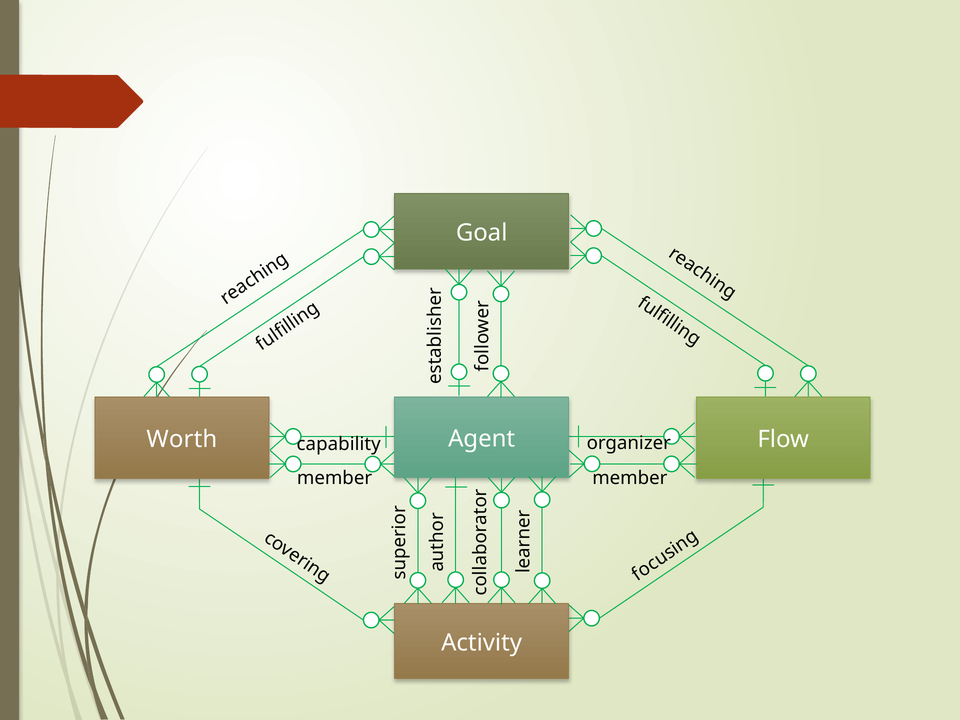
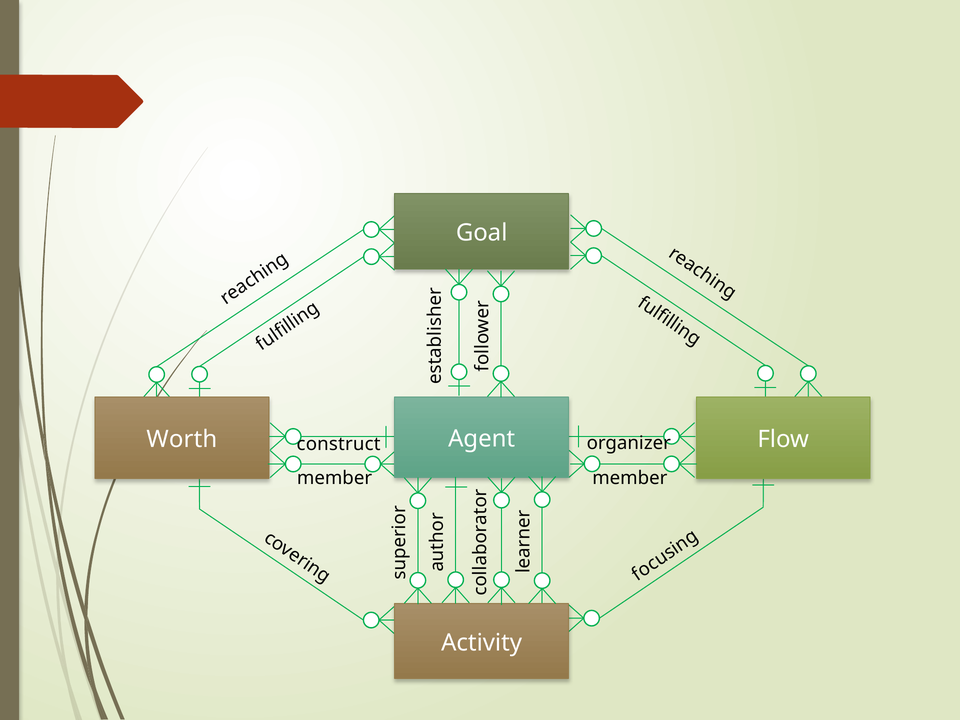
capability: capability -> construct (339, 444)
